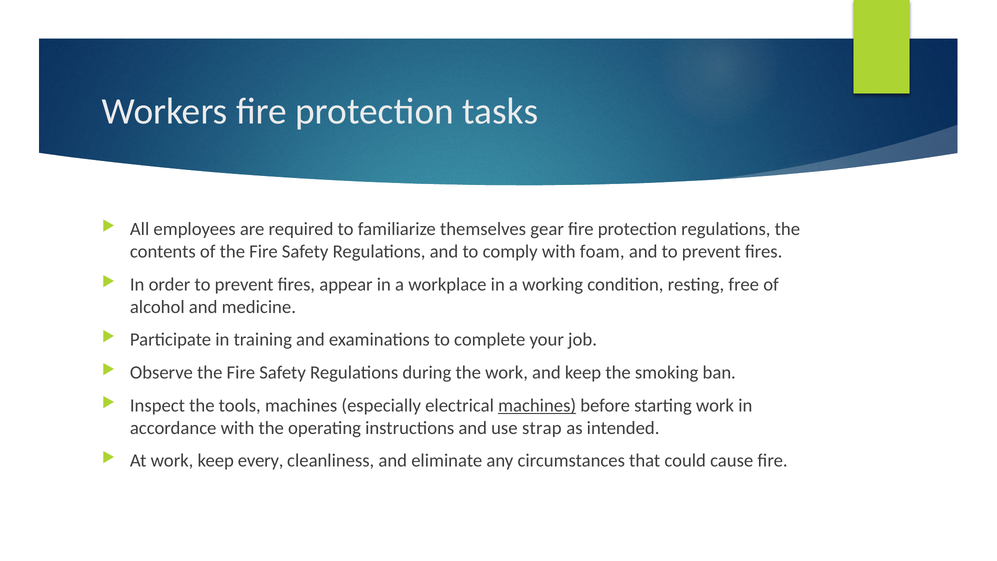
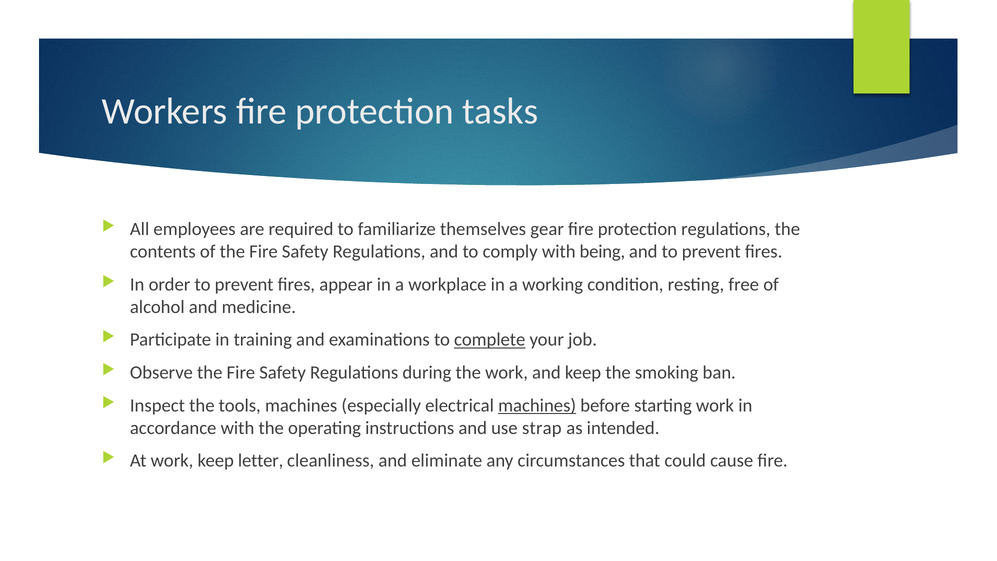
foam: foam -> being (602, 252)
complete underline: none -> present (490, 340)
every: every -> letter (261, 461)
